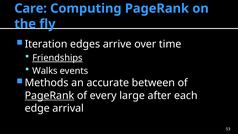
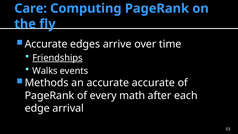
Iteration: Iteration -> Accurate (46, 44)
accurate between: between -> accurate (153, 83)
PageRank underline: present -> none (49, 95)
large: large -> math (132, 95)
